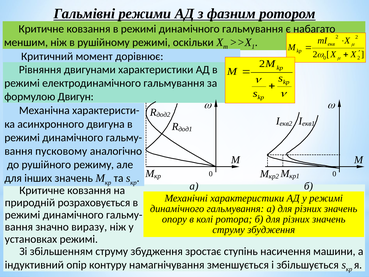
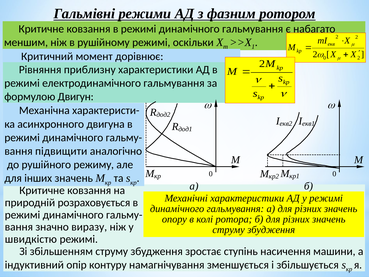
двигунами: двигунами -> приблизну (90, 70)
пусковому: пусковому -> підвищити (61, 151)
установках: установках -> швидкістю (31, 239)
